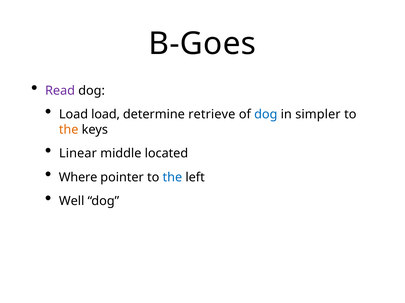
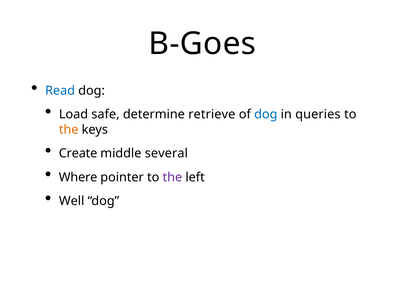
Read colour: purple -> blue (60, 91)
Load load: load -> safe (105, 115)
simpler: simpler -> queries (318, 115)
Linear: Linear -> Create (78, 154)
located: located -> several (166, 154)
the colour: blue -> purple (172, 178)
